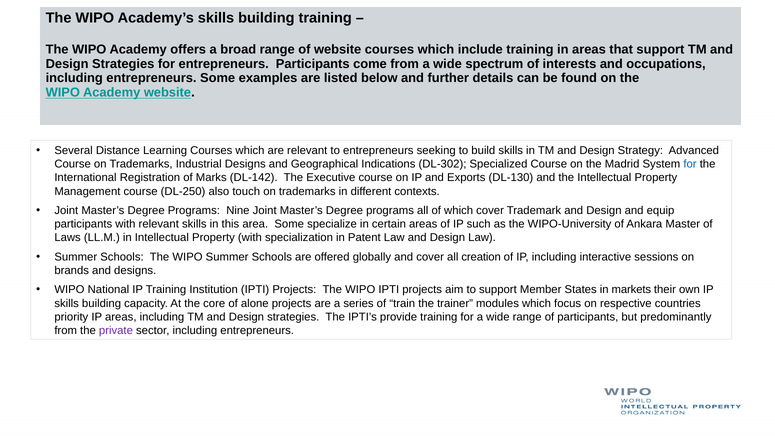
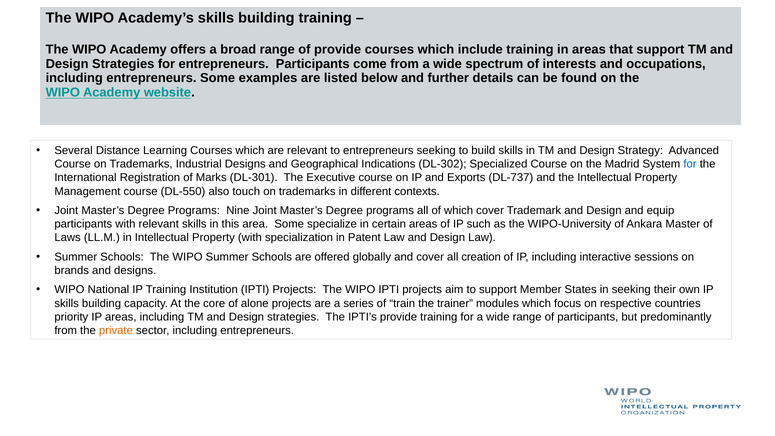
of website: website -> provide (338, 49)
DL-142: DL-142 -> DL-301 (254, 178)
DL-130: DL-130 -> DL-737 (511, 178)
DL-250: DL-250 -> DL-550 (183, 191)
in markets: markets -> seeking (631, 290)
private colour: purple -> orange (116, 330)
